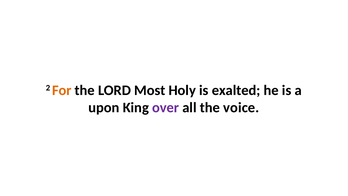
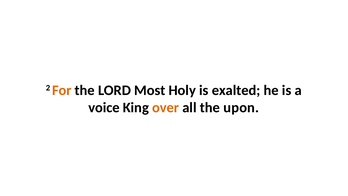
upon: upon -> voice (104, 108)
over colour: purple -> orange (166, 108)
voice: voice -> upon (241, 108)
